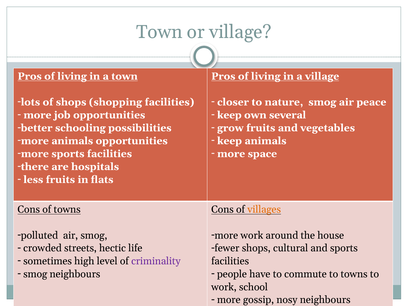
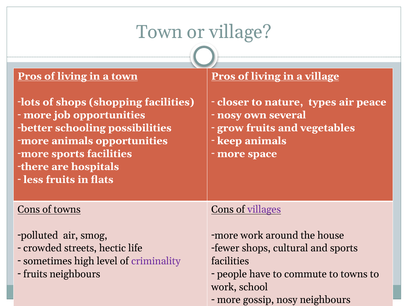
nature smog: smog -> types (322, 102)
keep: keep -> nosy (229, 115)
villages colour: orange -> purple (264, 210)
smog: smog -> fruits (35, 274)
